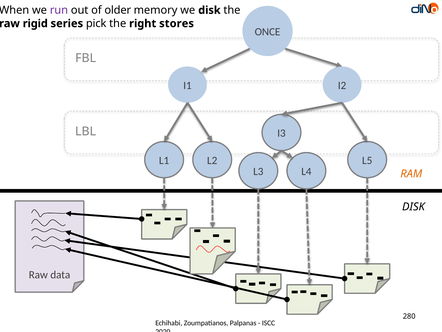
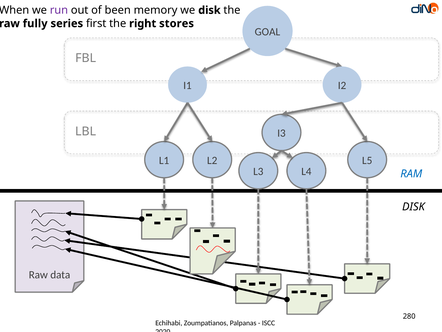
older: older -> been (118, 10)
rigid: rigid -> fully (35, 23)
pick: pick -> first (96, 23)
ONCE: ONCE -> GOAL (267, 32)
RAM colour: orange -> blue (411, 174)
